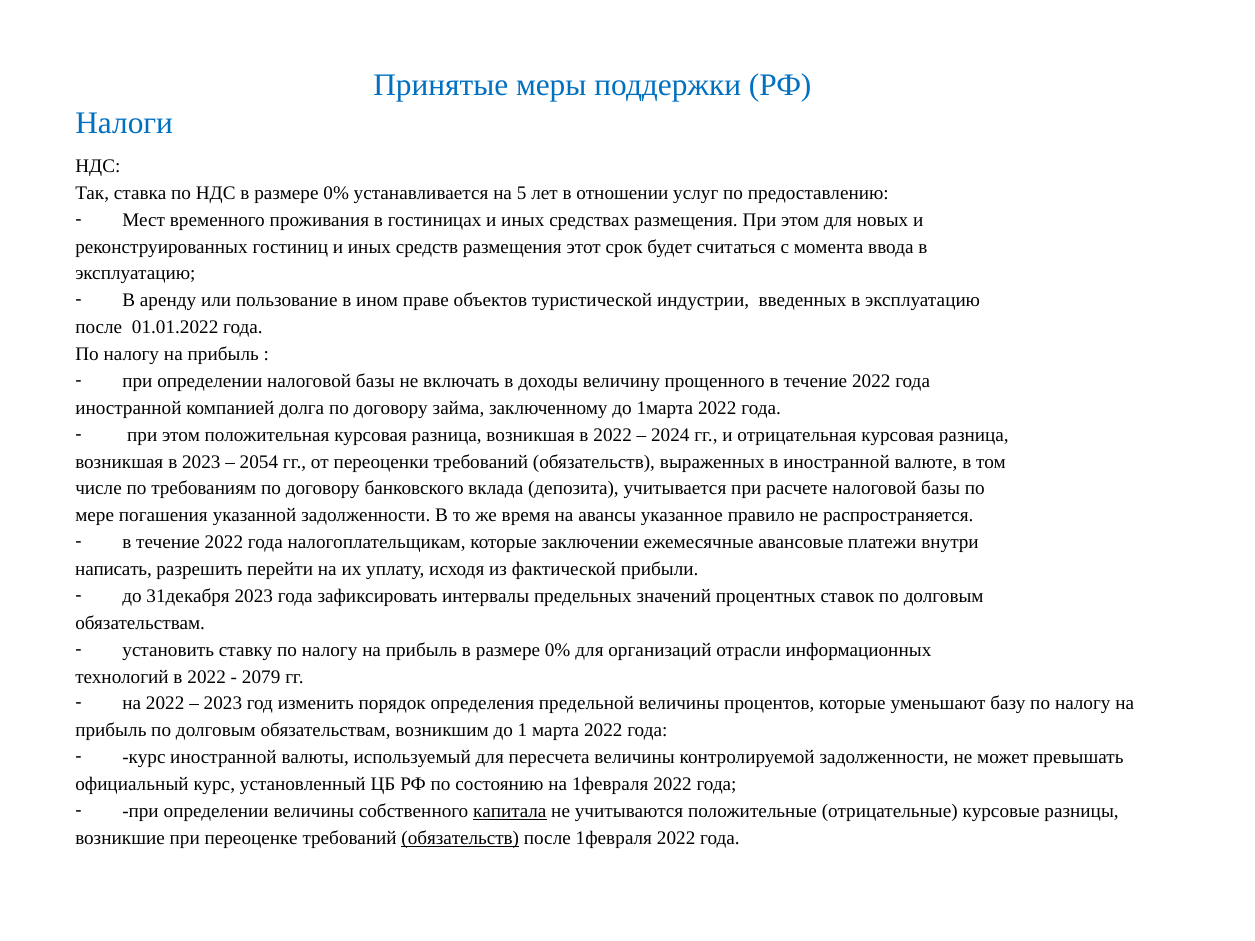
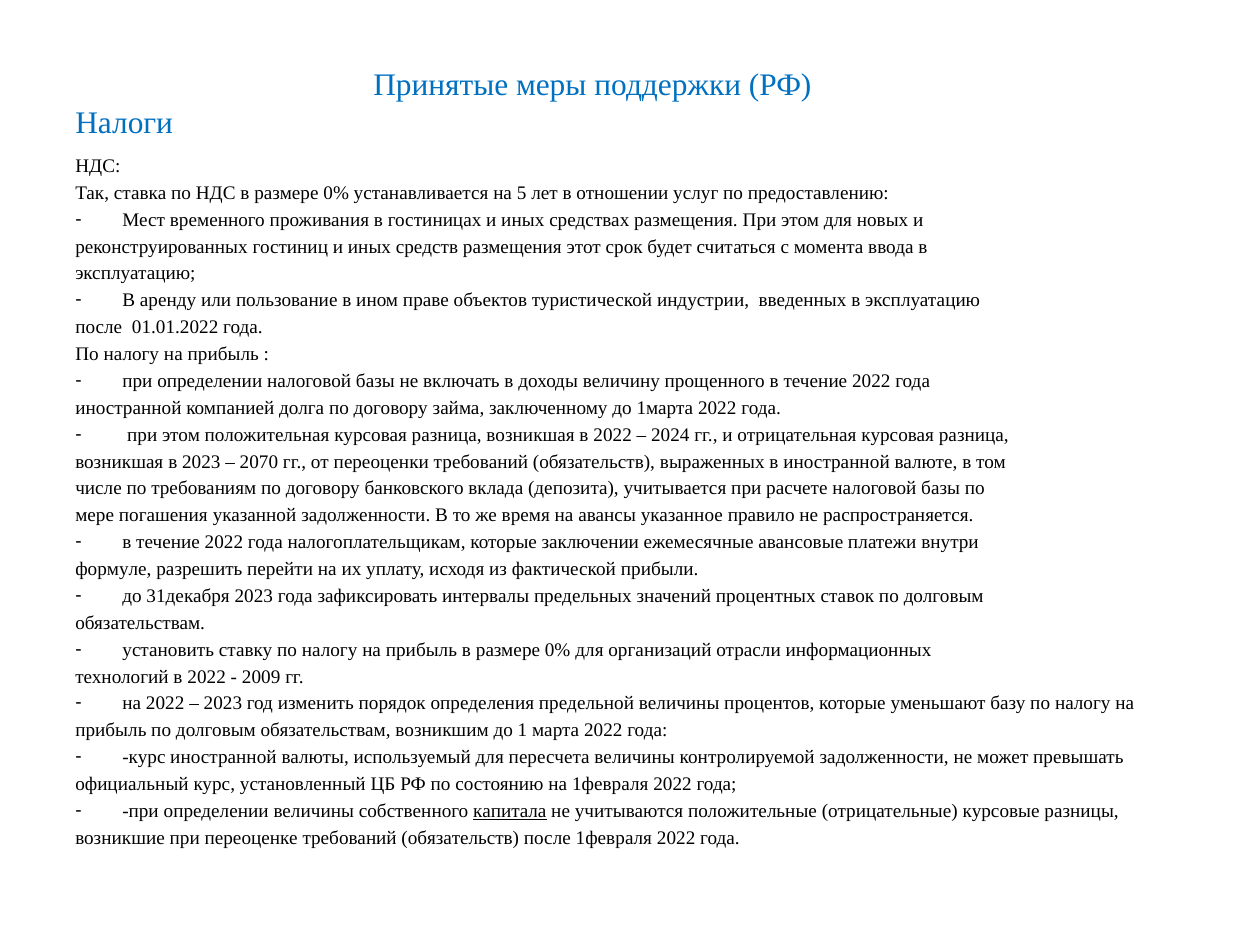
2054: 2054 -> 2070 (259, 462)
написать: написать -> формуле (113, 569)
2079: 2079 -> 2009 (261, 677)
обязательств underline: present -> none (460, 838)
